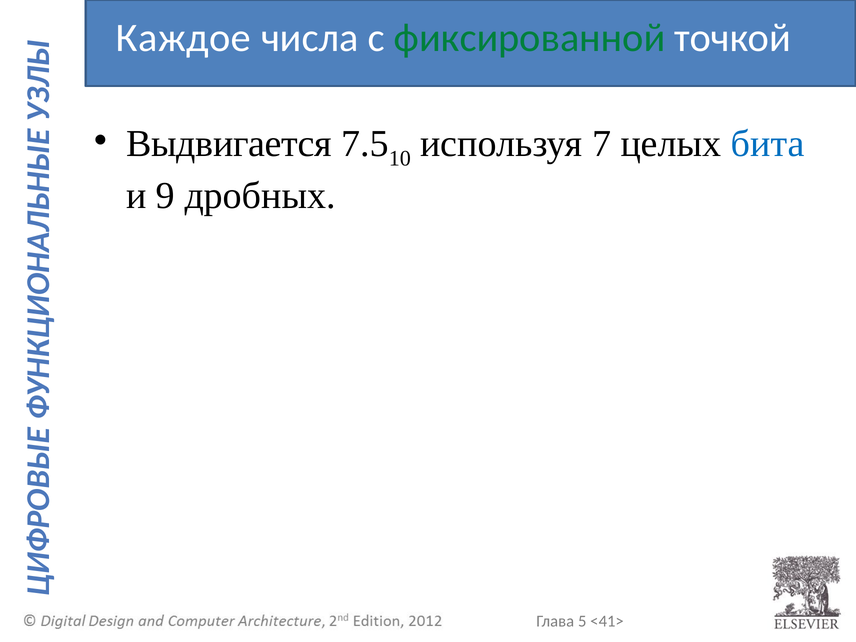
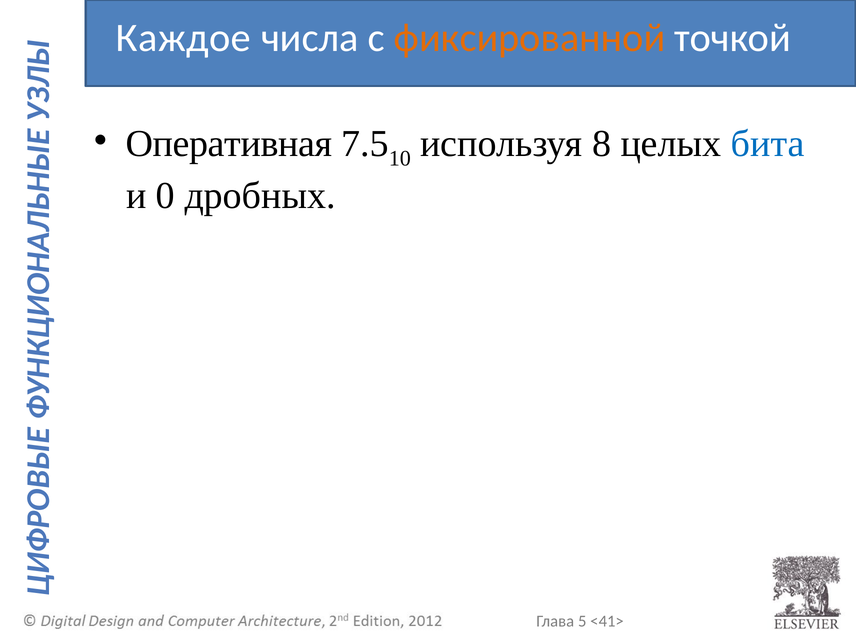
фиксированной colour: green -> orange (530, 38)
Выдвигается: Выдвигается -> Оперативная (229, 144)
7: 7 -> 8 (602, 144)
9: 9 -> 0 (165, 196)
